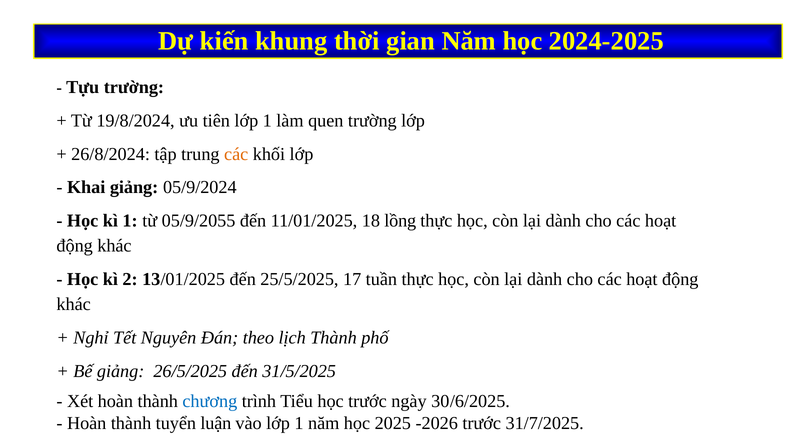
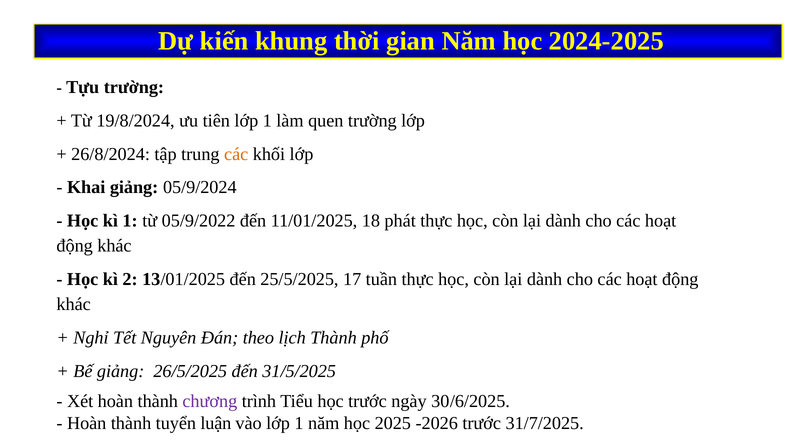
05/9/2055: 05/9/2055 -> 05/9/2022 (199, 221)
lồng: lồng -> phát (400, 221)
chương colour: blue -> purple (210, 402)
